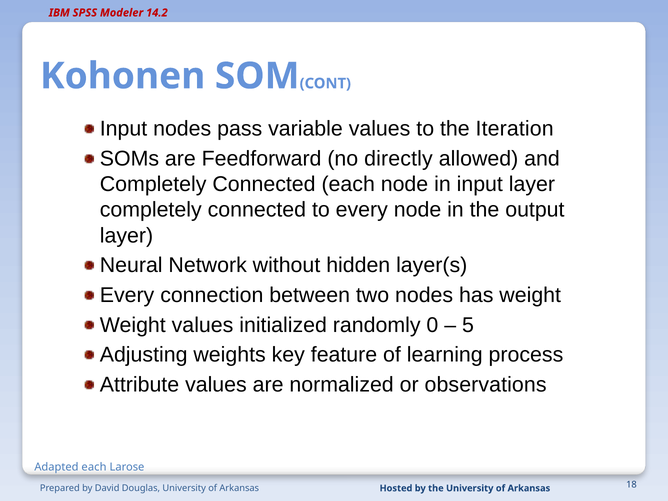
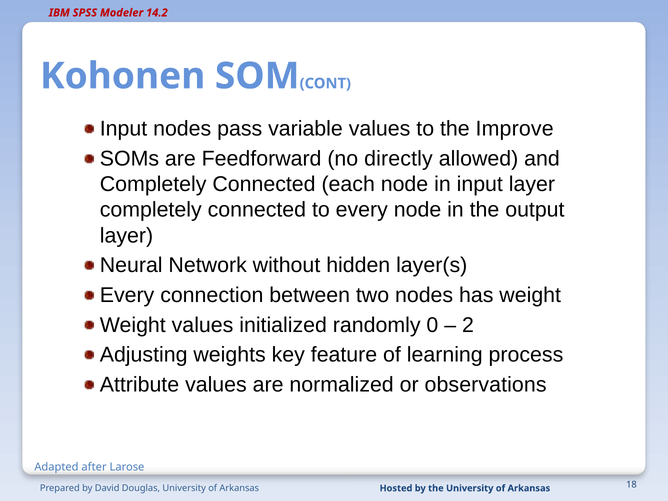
Iteration: Iteration -> Improve (515, 129)
5: 5 -> 2 (468, 325)
Adapted each: each -> after (94, 467)
